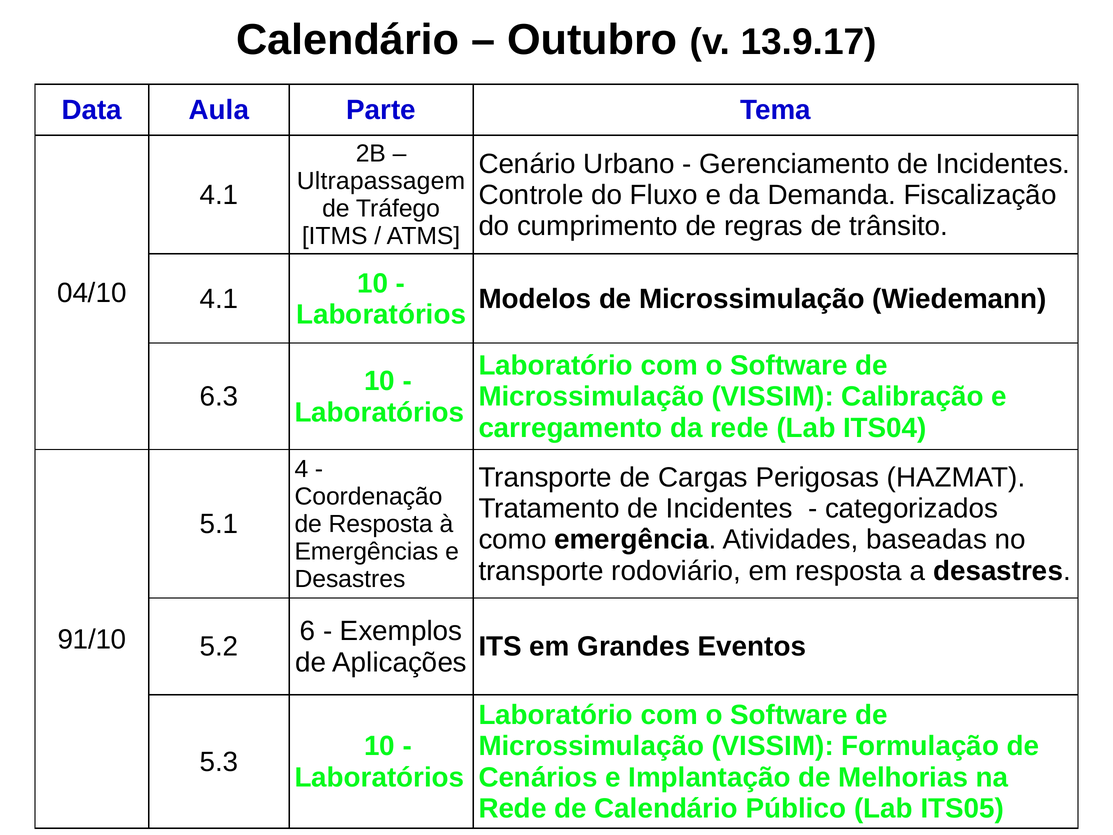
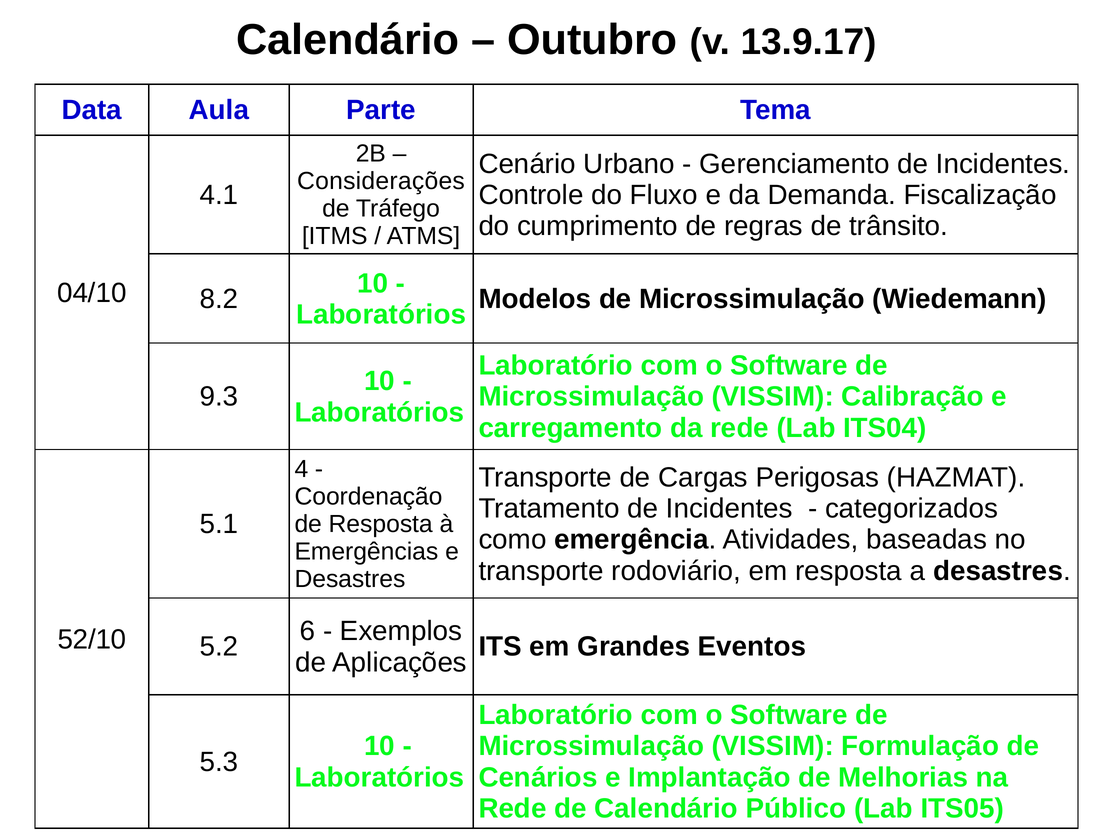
Ultrapassagem: Ultrapassagem -> Considerações (381, 181)
4.1: 4.1 -> 8.2 (219, 299)
6.3: 6.3 -> 9.3 (219, 397)
91/10: 91/10 -> 52/10 (92, 639)
